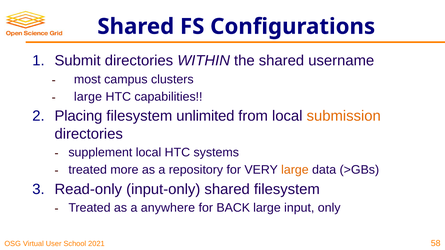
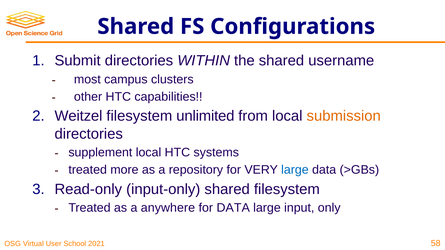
large: large -> other (88, 97)
Placing: Placing -> Weitzel (78, 116)
large colour: orange -> blue (295, 170)
for BACK: BACK -> DATA (233, 208)
